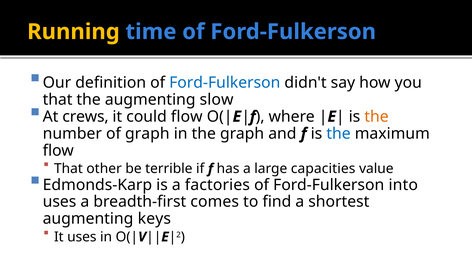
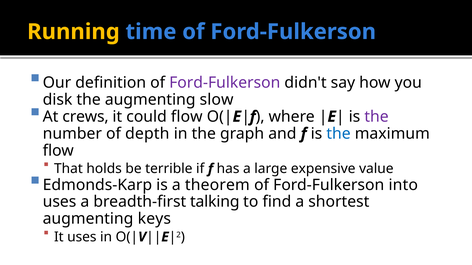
Ford-Fulkerson colour: blue -> purple (225, 83)
that: that -> disk (58, 100)
the colour: orange -> purple (377, 117)
of graph: graph -> depth (147, 134)
other: other -> holds (104, 169)
capacities: capacities -> expensive (323, 169)
factories: factories -> theorem (217, 185)
comes: comes -> talking (215, 202)
